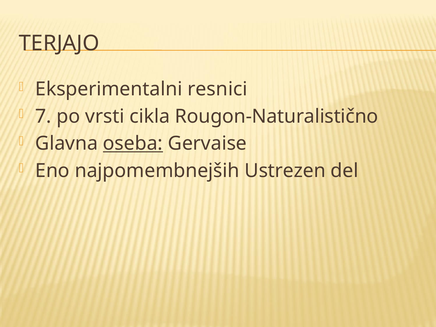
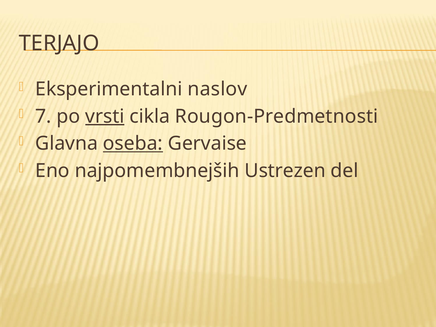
resnici: resnici -> naslov (217, 89)
vrsti underline: none -> present (105, 116)
Rougon-Naturalistično: Rougon-Naturalistično -> Rougon-Predmetnosti (277, 116)
